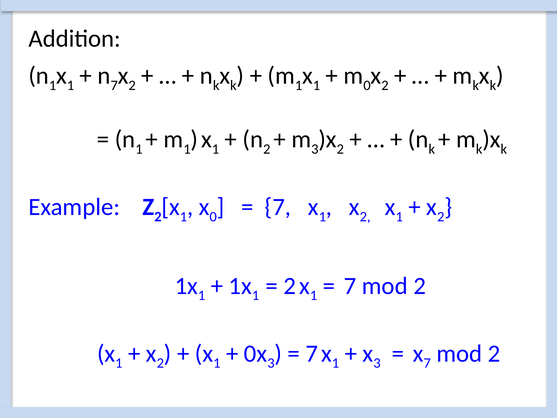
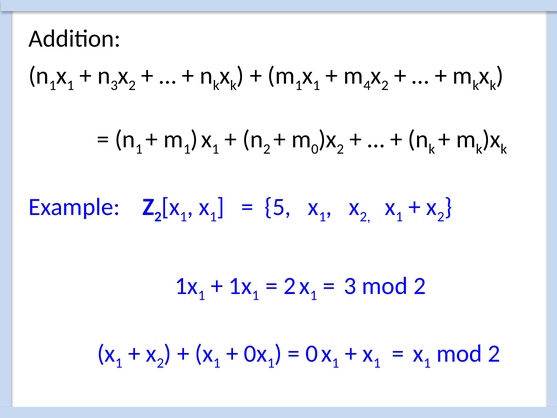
7: 7 -> 3 (114, 85)
0: 0 -> 4 (367, 85)
3: 3 -> 0 (315, 149)
0: 0 -> 1 (213, 217)
7: 7 -> 5 (278, 207)
7: 7 -> 3 (350, 286)
3: 3 -> 1 (271, 363)
7: 7 -> 0 (312, 353)
3: 3 -> 1 (377, 363)
7: 7 -> 1 (427, 363)
